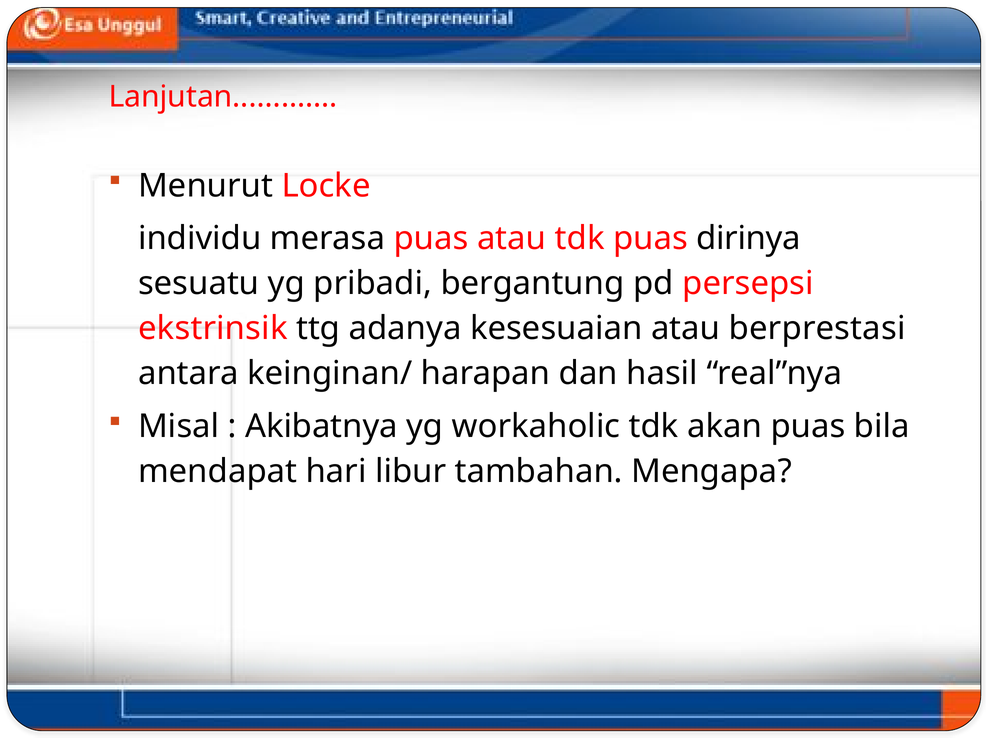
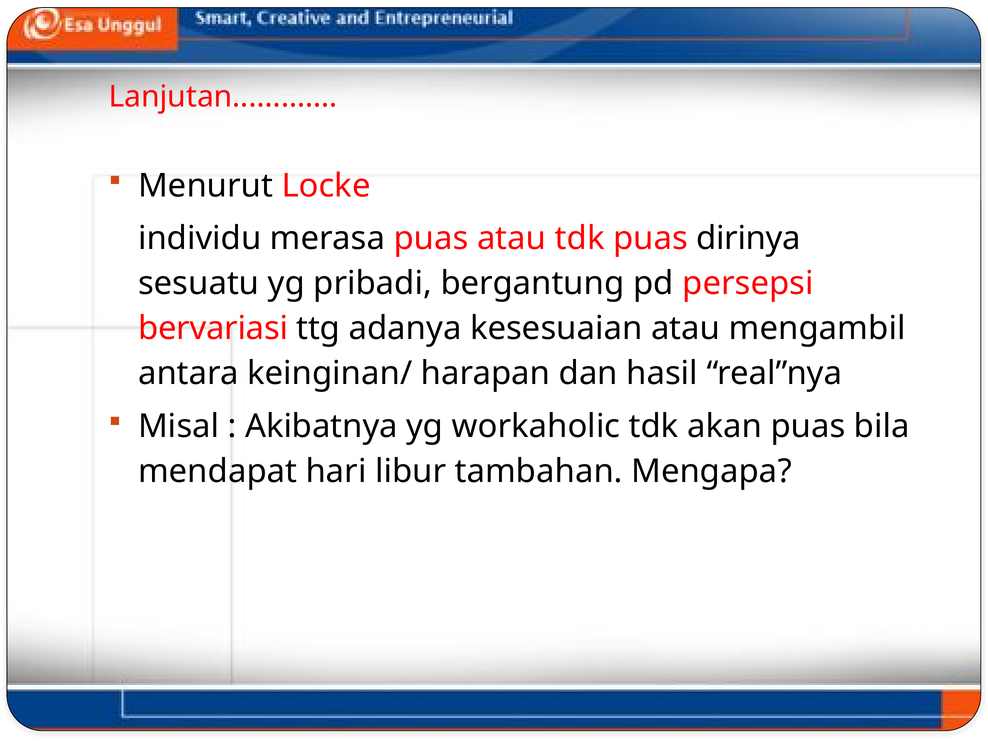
ekstrinsik: ekstrinsik -> bervariasi (213, 329)
berprestasi: berprestasi -> mengambil (817, 329)
